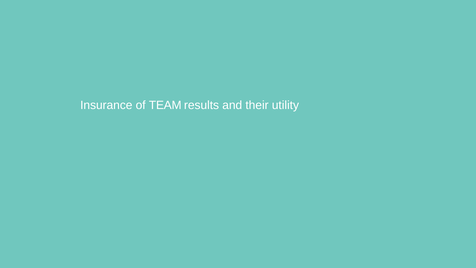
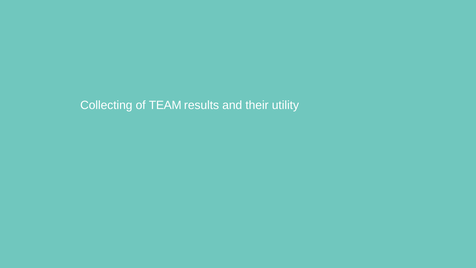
Insurance: Insurance -> Collecting (106, 105)
